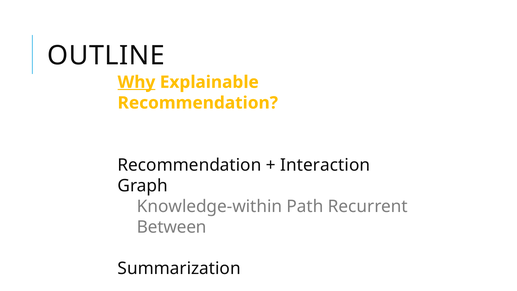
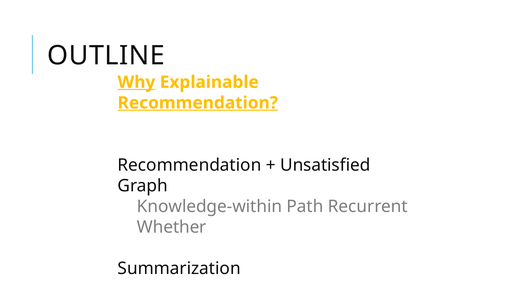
Recommendation underline: none -> present (198, 103)
Interaction: Interaction -> Unsatisfied (325, 165)
Between: Between -> Whether (172, 227)
